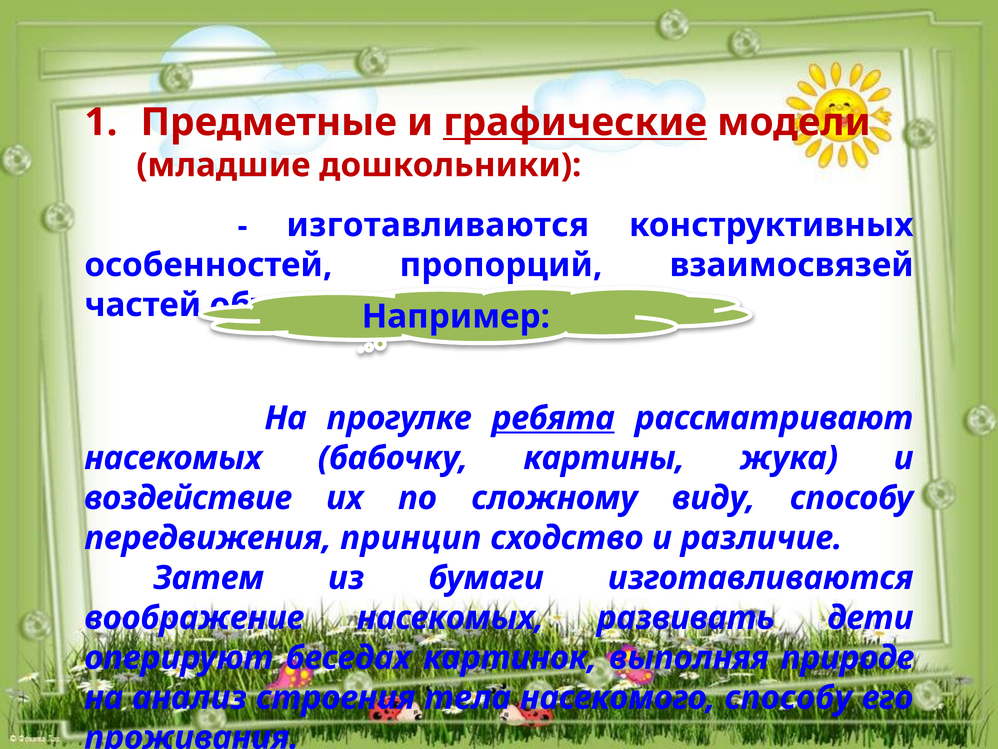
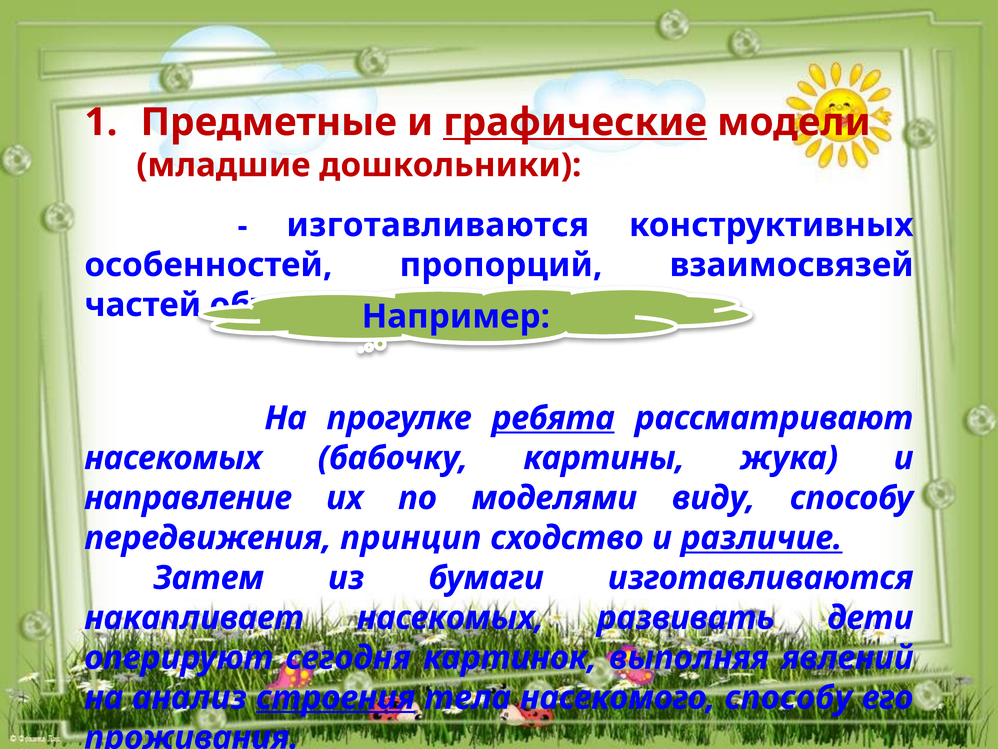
воздействие: воздействие -> направление (188, 498)
сложному: сложному -> моделями (554, 498)
различие underline: none -> present (761, 538)
воображение: воображение -> накапливает (194, 617)
беседах: беседах -> сегодня (348, 657)
природе: природе -> явлений (847, 657)
строения underline: none -> present (336, 697)
